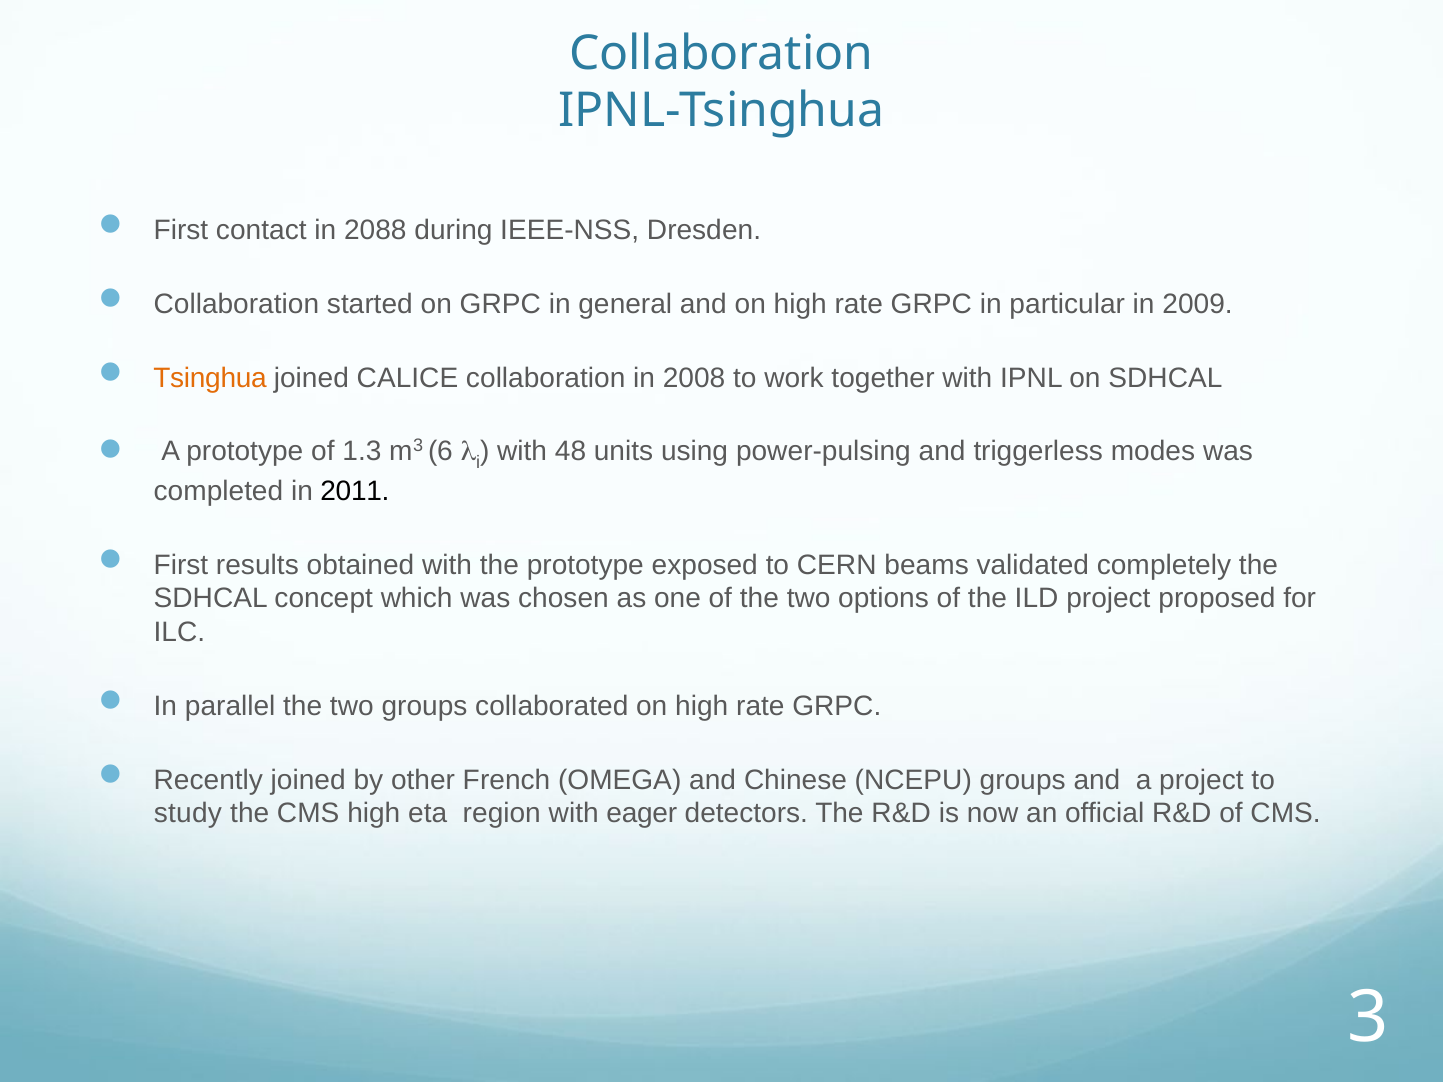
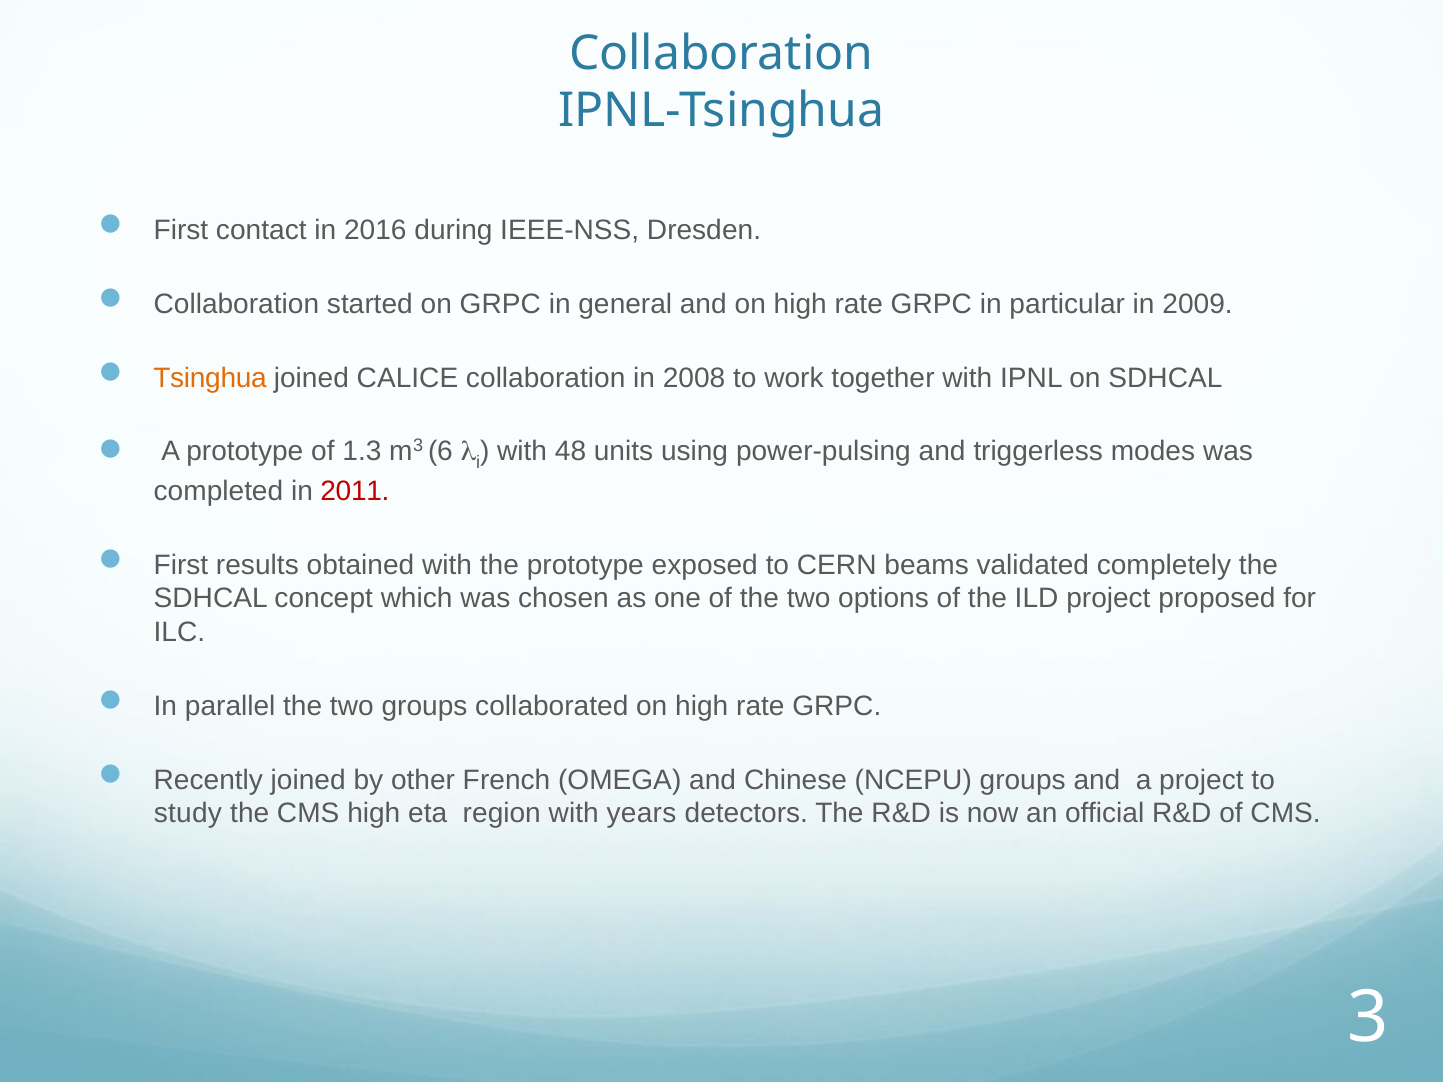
2088: 2088 -> 2016 (375, 230)
2011 colour: black -> red (355, 491)
eager: eager -> years (642, 814)
